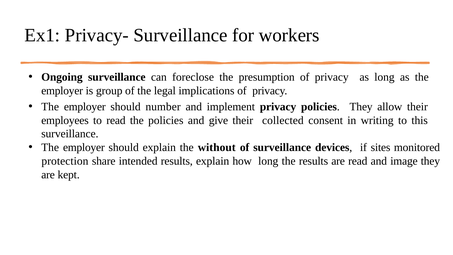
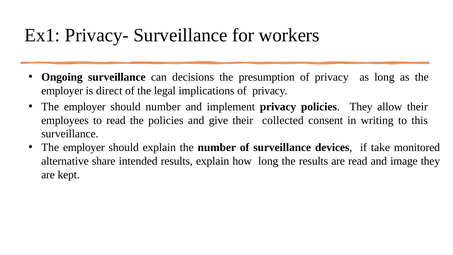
foreclose: foreclose -> decisions (193, 77)
group: group -> direct (109, 91)
the without: without -> number (217, 147)
sites: sites -> take (380, 147)
protection: protection -> alternative (65, 161)
